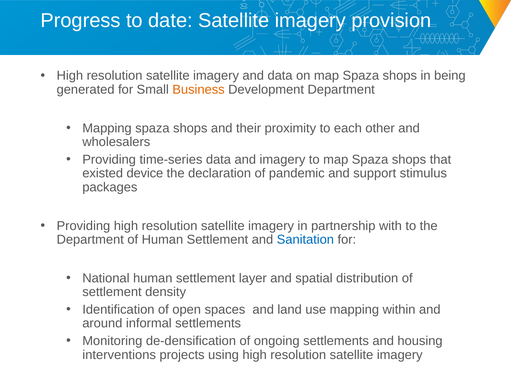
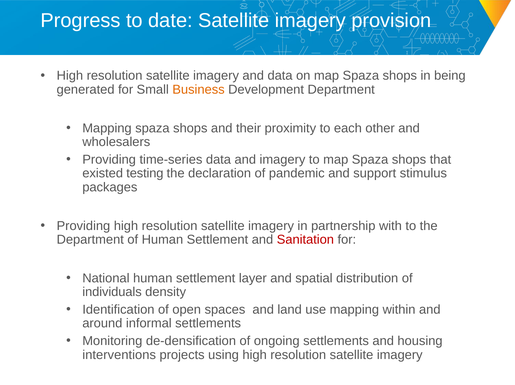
device: device -> testing (145, 174)
Sanitation colour: blue -> red (305, 240)
settlement: settlement -> individuals (112, 292)
